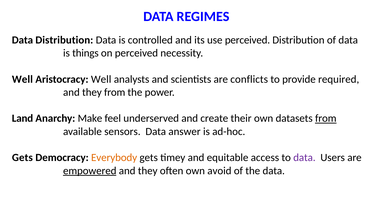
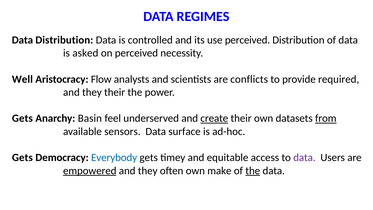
things: things -> asked (85, 53)
Aristocracy Well: Well -> Flow (101, 79)
they from: from -> their (115, 92)
Land: Land -> Gets (22, 118)
Make: Make -> Basin (90, 118)
create underline: none -> present (214, 118)
answer: answer -> surface (185, 131)
Everybody colour: orange -> blue (114, 157)
avoid: avoid -> make (219, 171)
the underline: none -> present (253, 171)
